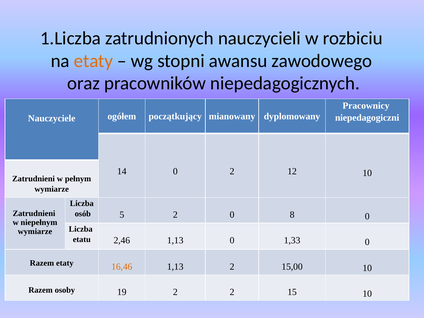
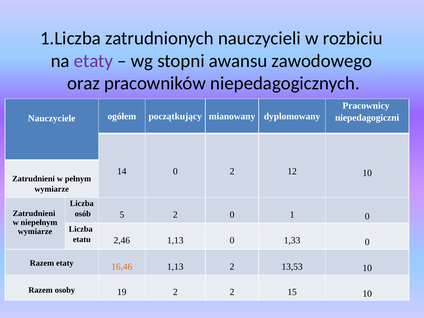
etaty colour: orange -> purple (93, 61)
8: 8 -> 1 (292, 215)
15,00: 15,00 -> 13,53 (292, 267)
